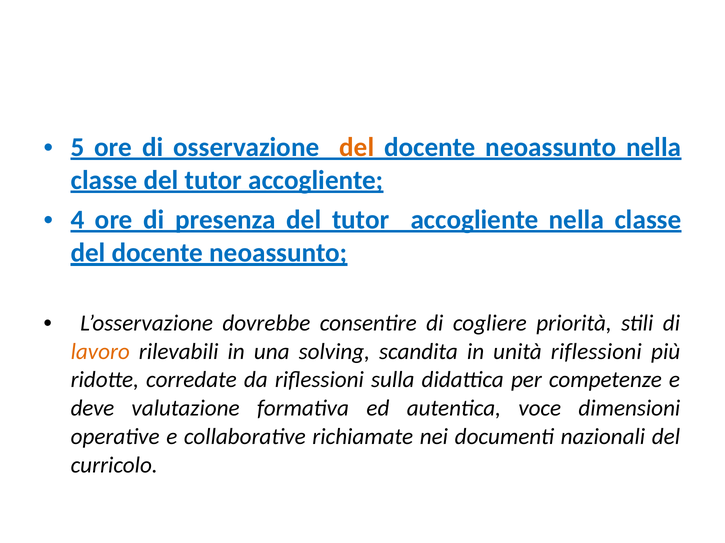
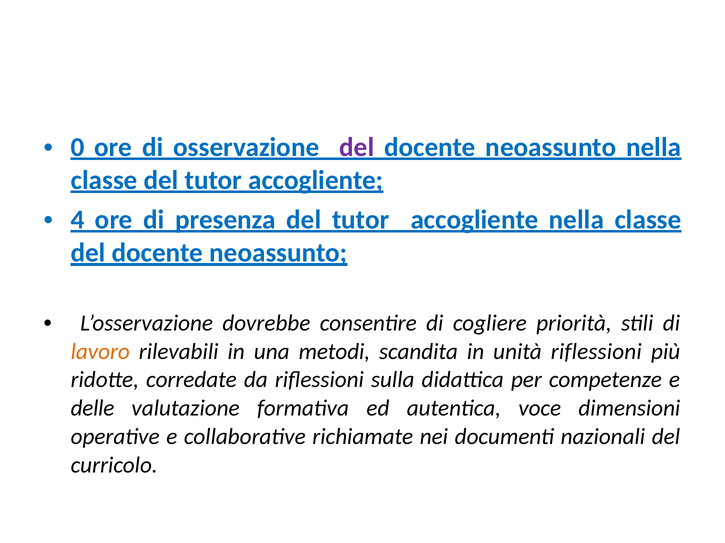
5: 5 -> 0 (78, 147)
del colour: orange -> purple (357, 147)
solving: solving -> metodi (334, 352)
deve: deve -> delle (92, 409)
